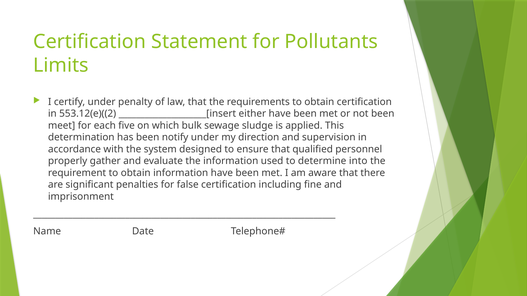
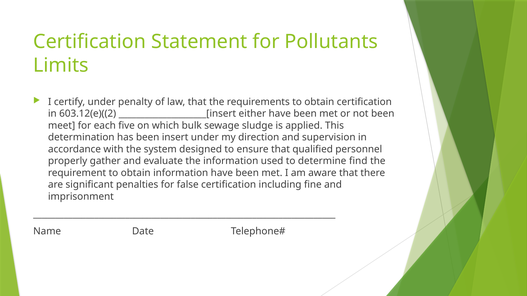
553.12(e)((2: 553.12(e)((2 -> 603.12(e)((2 (88, 114)
notify: notify -> insert (175, 138)
into: into -> find (358, 161)
